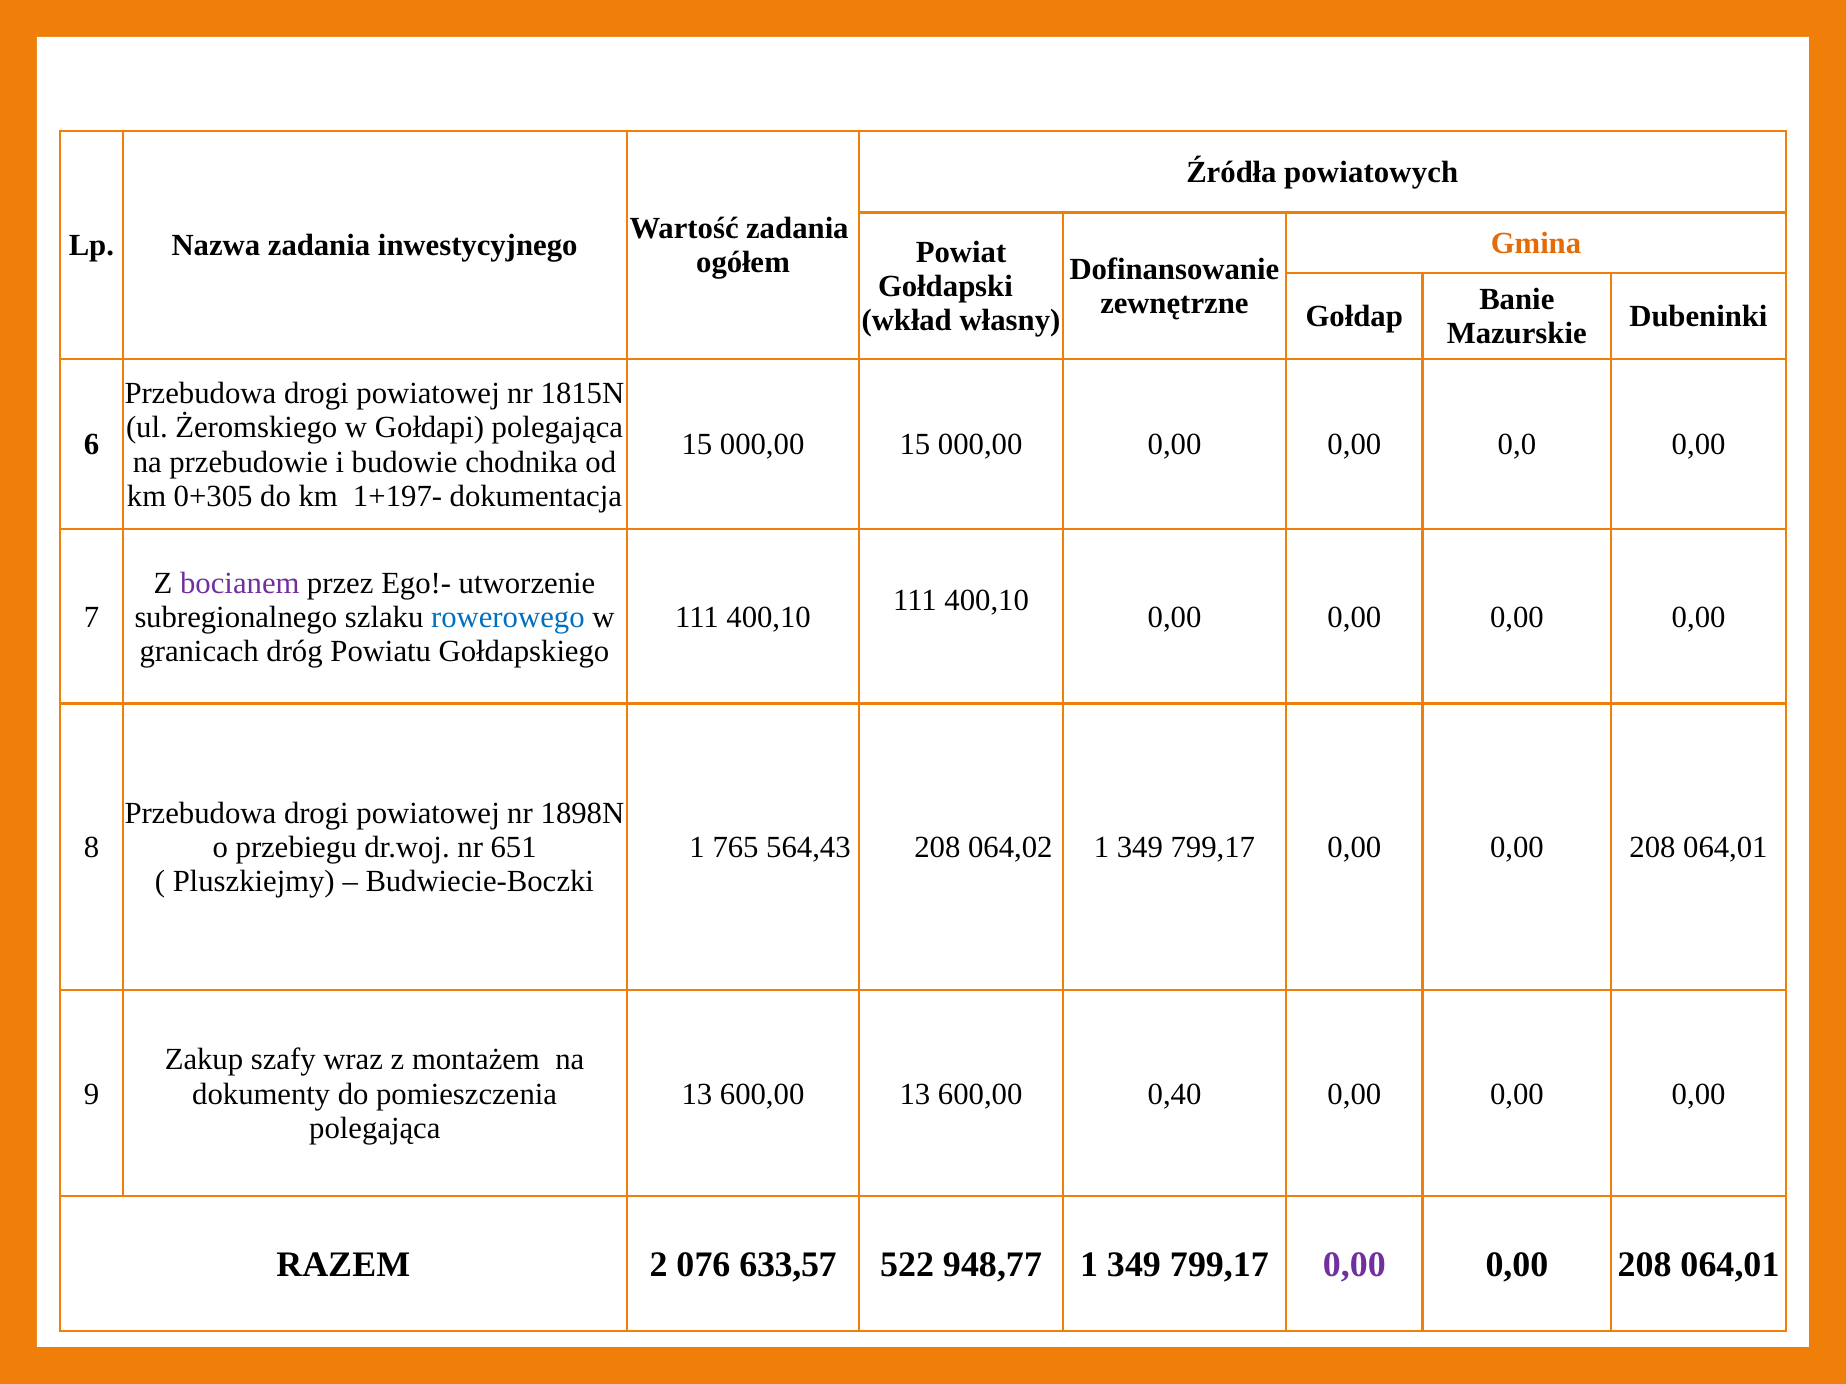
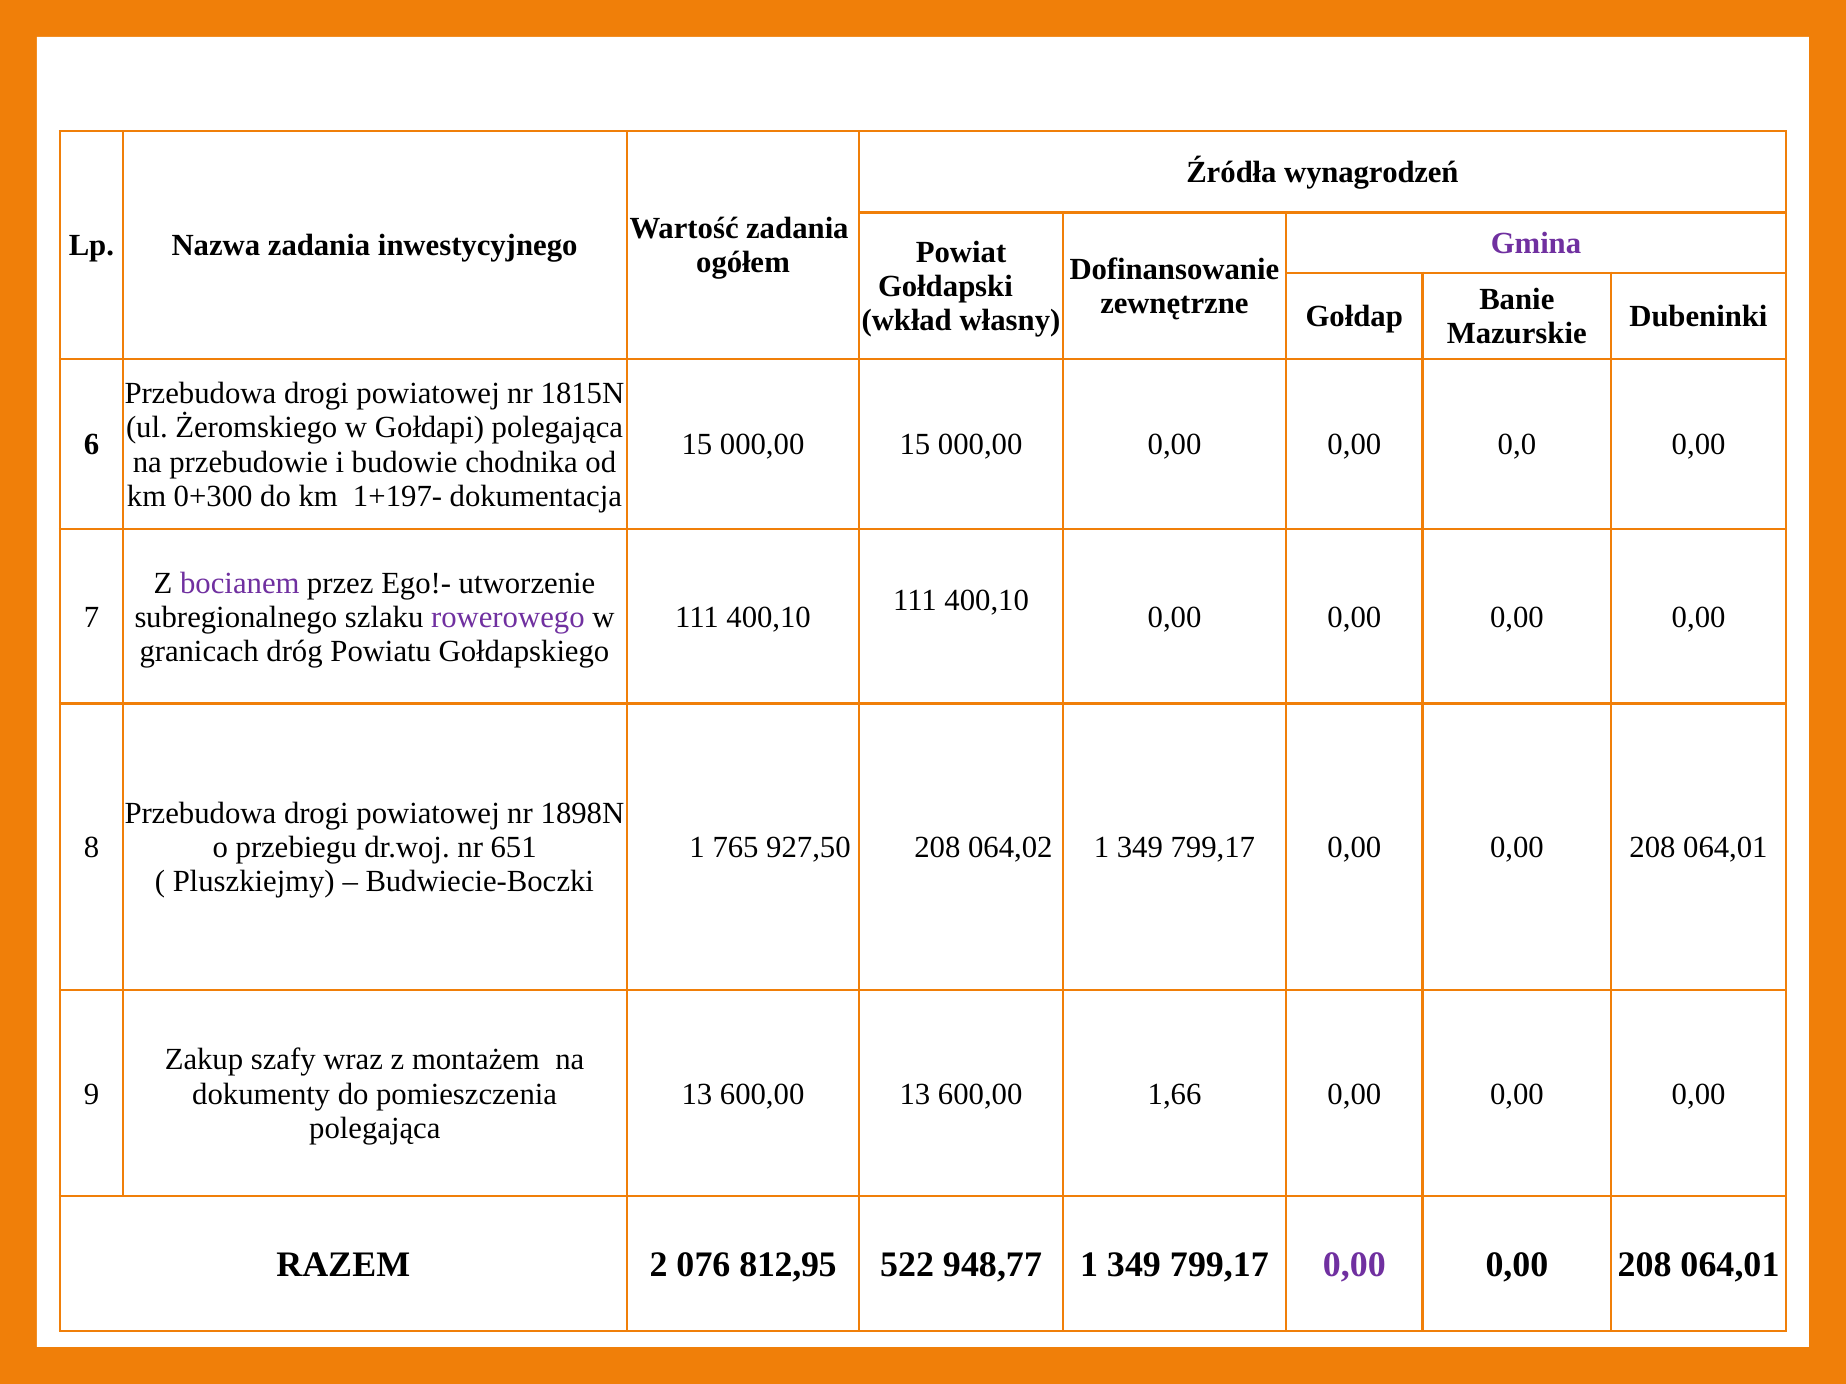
powiatowych: powiatowych -> wynagrodzeń (1371, 173)
Gmina colour: orange -> purple (1536, 243)
0+305: 0+305 -> 0+300 (213, 496)
rowerowego colour: blue -> purple (508, 617)
564,43: 564,43 -> 927,50 (808, 848)
0,40: 0,40 -> 1,66 (1175, 1094)
633,57: 633,57 -> 812,95 (788, 1265)
